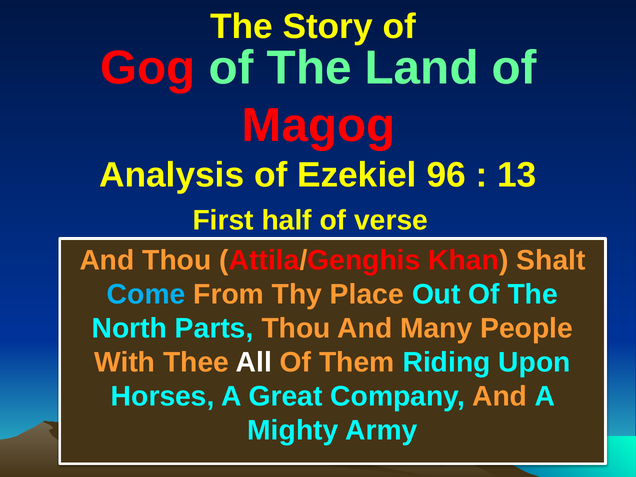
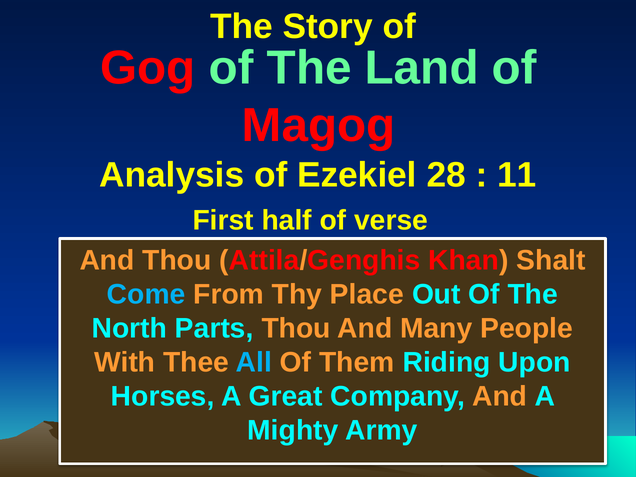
96: 96 -> 28 (446, 175)
13: 13 -> 11 (517, 175)
All colour: white -> light blue (254, 362)
